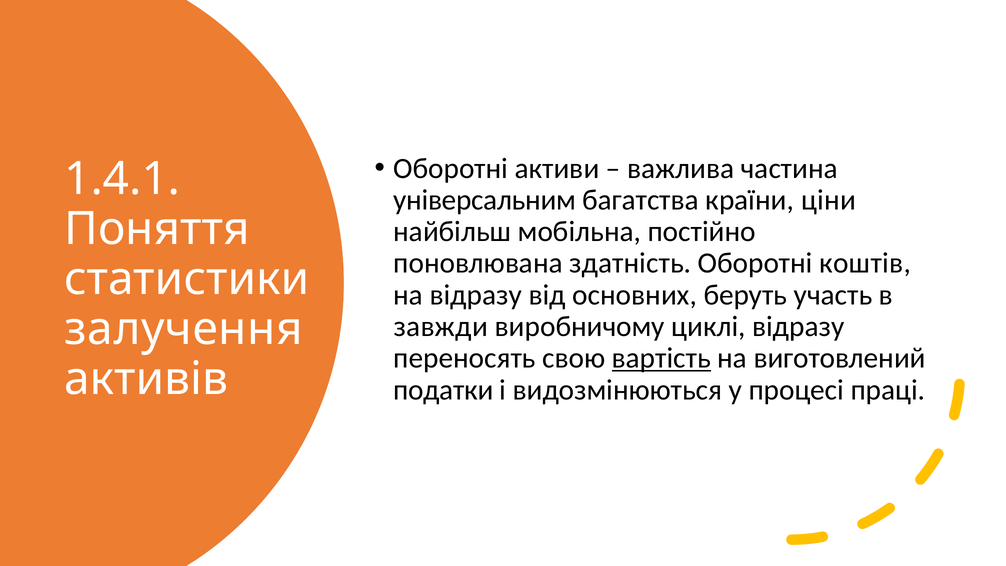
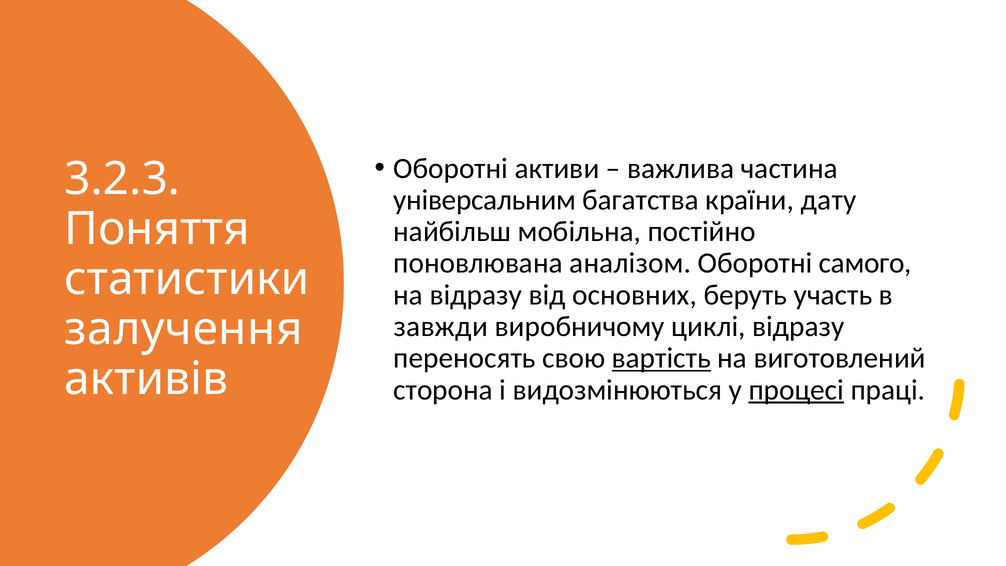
1.4.1: 1.4.1 -> 3.2.3 (122, 179)
ціни: ціни -> дату (829, 200)
здатність: здатність -> аналізом (630, 263)
коштів: коштів -> самого (865, 263)
податки: податки -> сторона (443, 390)
процесі underline: none -> present (796, 390)
